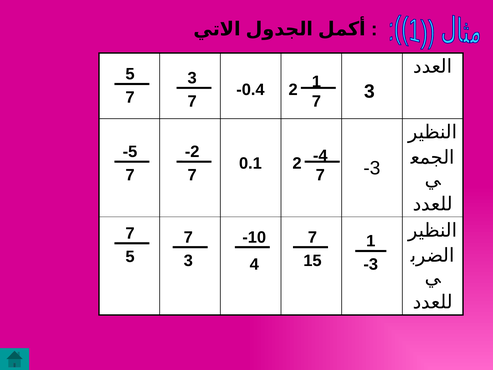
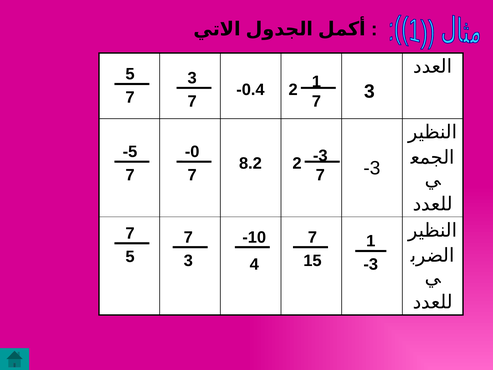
-2: -2 -> -0 (192, 152)
0.1: 0.1 -> 8.2 (250, 163)
2 -4: -4 -> -3 (320, 156)
